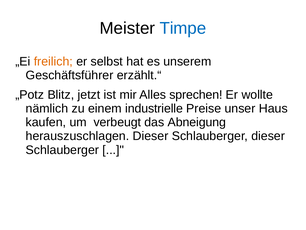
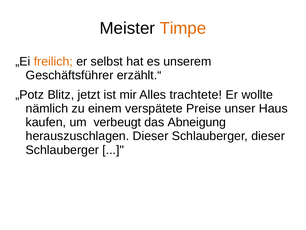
Timpe colour: blue -> orange (183, 28)
sprechen: sprechen -> trachtete (196, 95)
industrielle: industrielle -> verspätete (154, 108)
